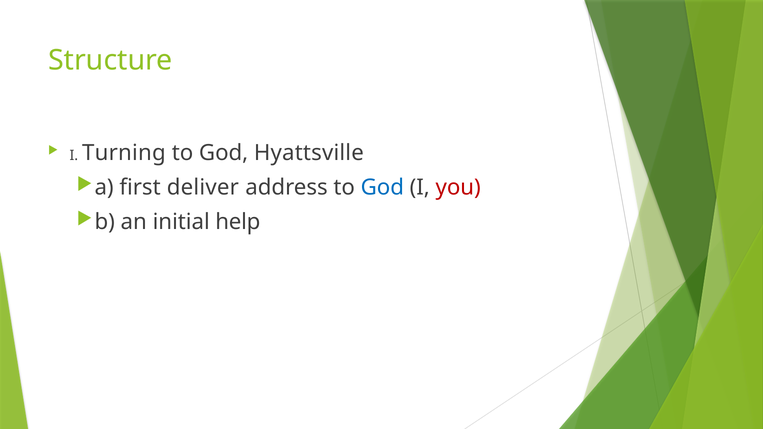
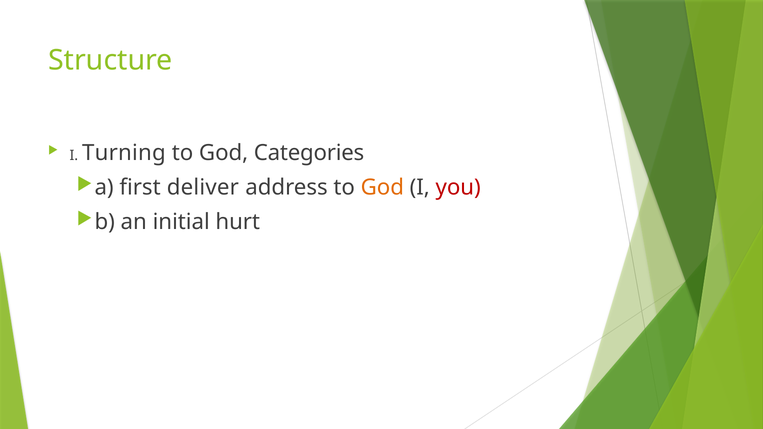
Hyattsville: Hyattsville -> Categories (309, 153)
God colour: blue -> orange (382, 188)
help: help -> hurt (238, 222)
